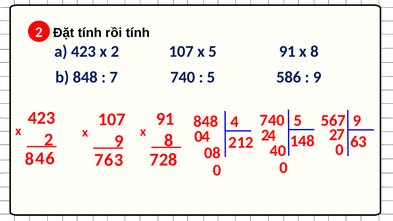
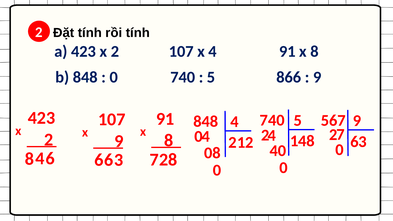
x 5: 5 -> 4 (213, 52)
7: 7 -> 0 (114, 77)
586: 586 -> 866 (289, 77)
8 7: 7 -> 6 (99, 160)
